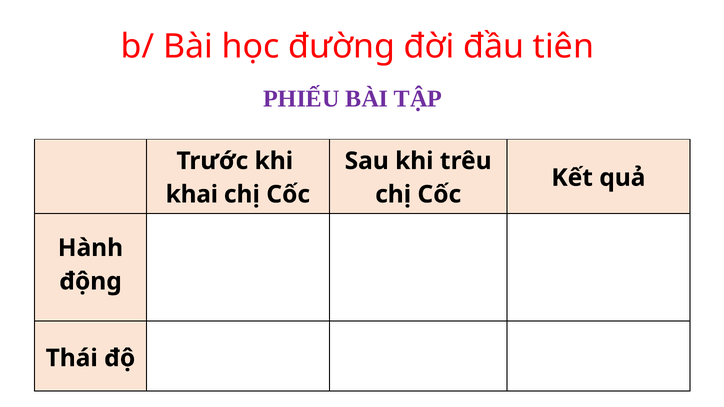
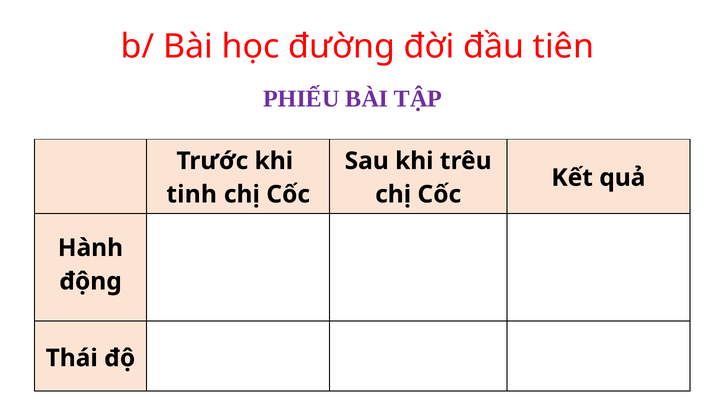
khai: khai -> tinh (192, 195)
